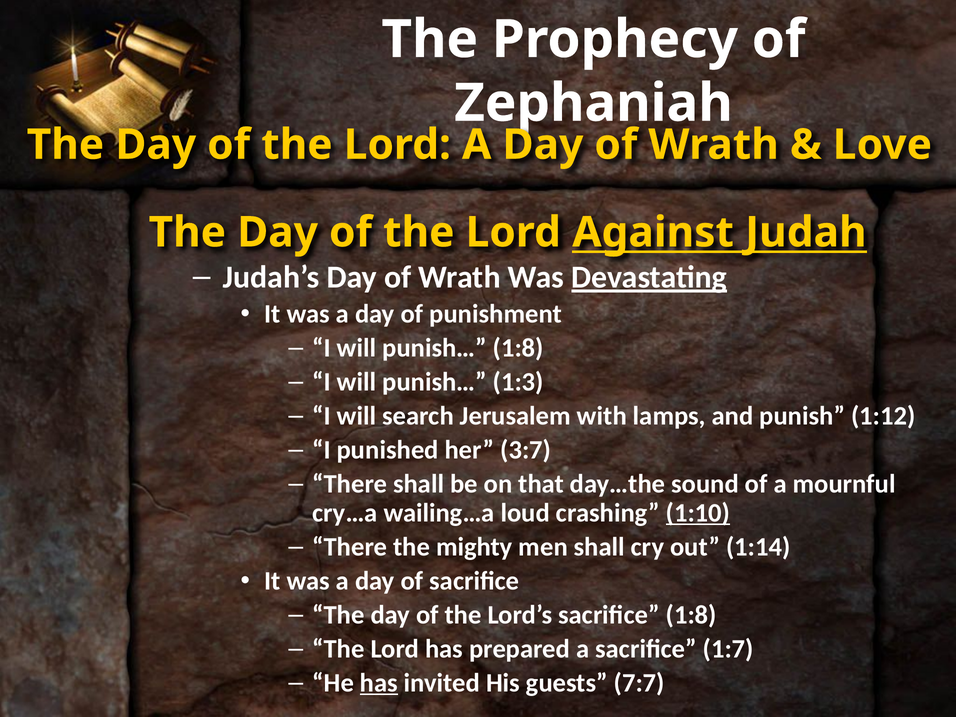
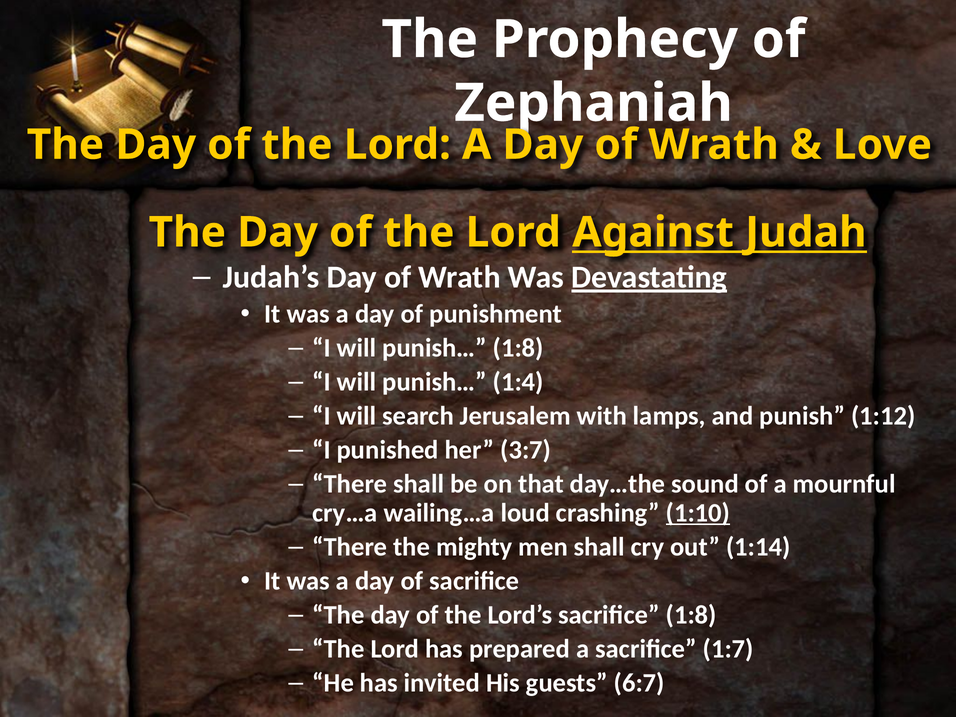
1:3: 1:3 -> 1:4 (518, 382)
has underline: present -> none (379, 683)
7:7: 7:7 -> 6:7 (639, 683)
